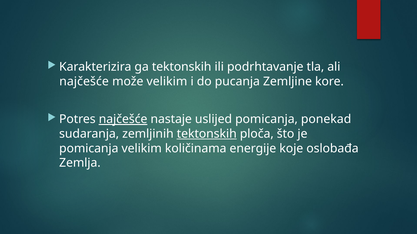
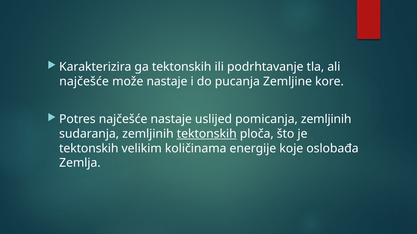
može velikim: velikim -> nastaje (167, 82)
najčešće underline: present -> none (123, 120)
pomicanja ponekad: ponekad -> zemljinih (326, 120)
pomicanja: pomicanja -> tektonskih (89, 149)
